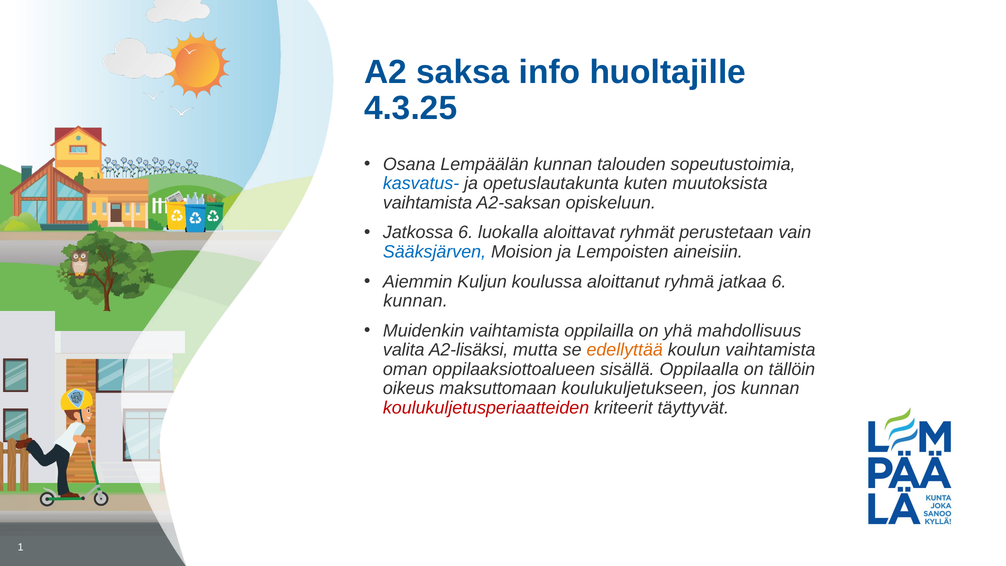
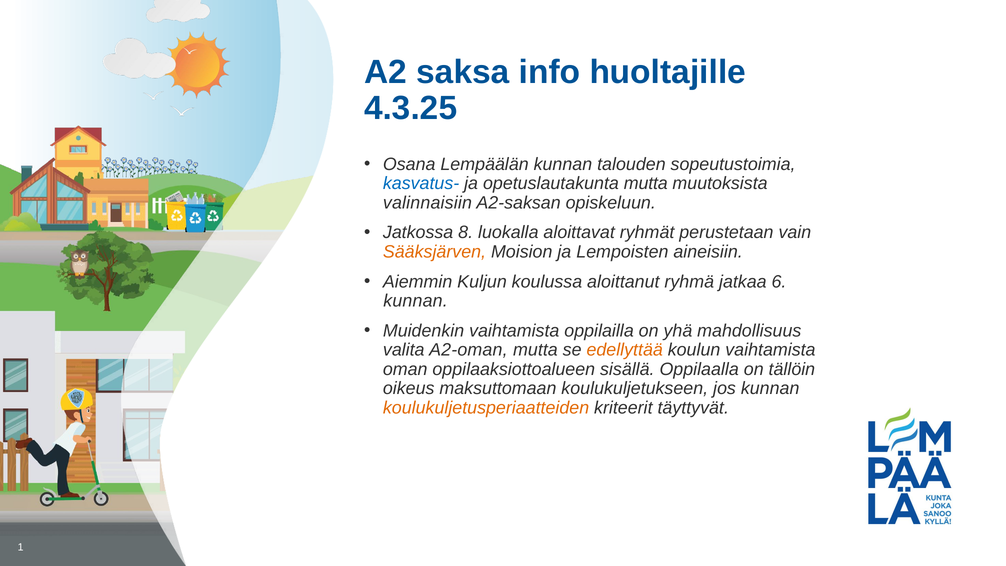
opetuslautakunta kuten: kuten -> mutta (646, 183)
vaihtamista: vaihtamista -> valinnaisiin (427, 203)
Jatkossa 6: 6 -> 8 (466, 233)
Sääksjärven colour: blue -> orange (434, 252)
A2-lisäksi: A2-lisäksi -> A2-oman (468, 350)
koulukuljetusperiaatteiden colour: red -> orange (486, 408)
